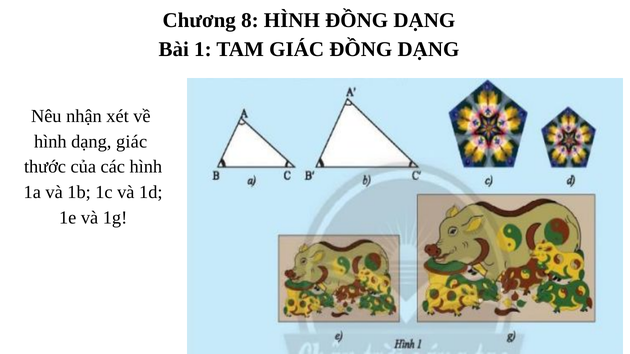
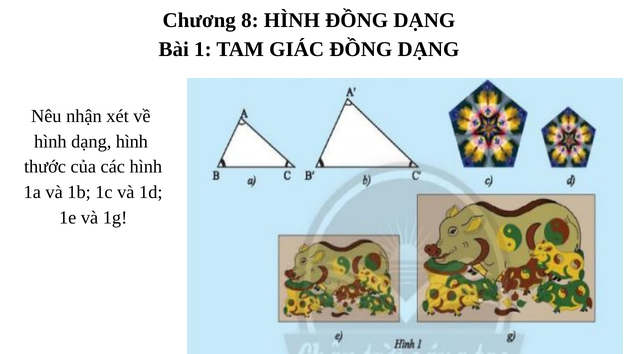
dạng giác: giác -> hình (132, 142)
